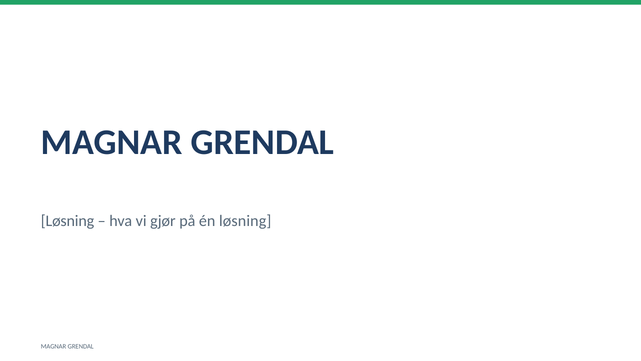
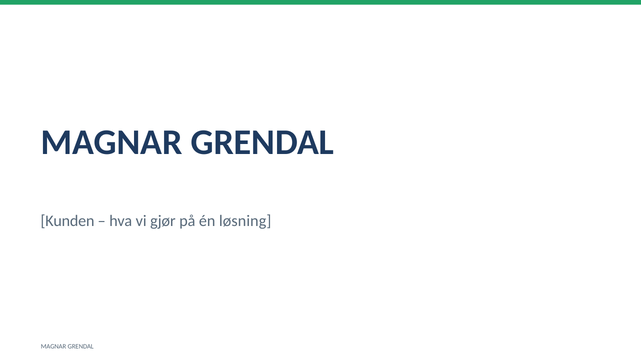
Løsning: Løsning -> Kunden (68, 221)
